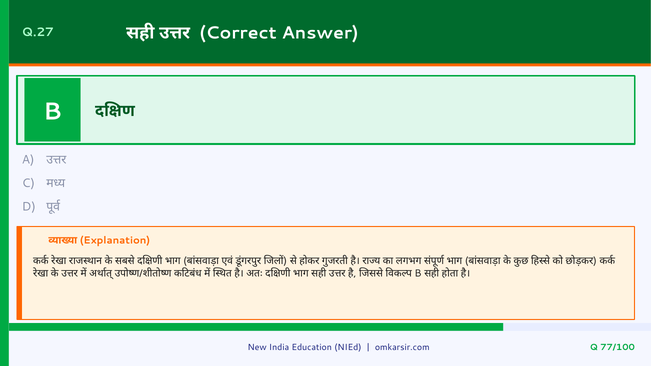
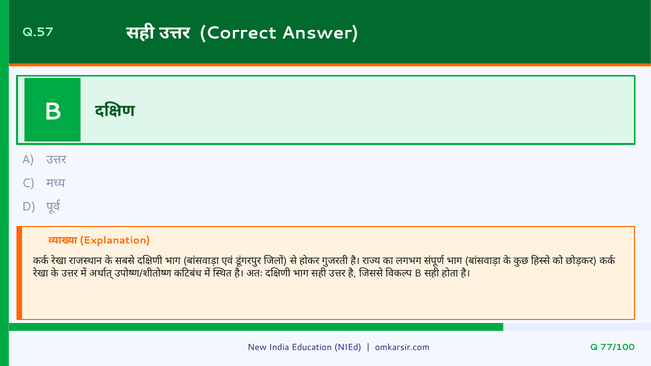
Q.27: Q.27 -> Q.57 (38, 32)
